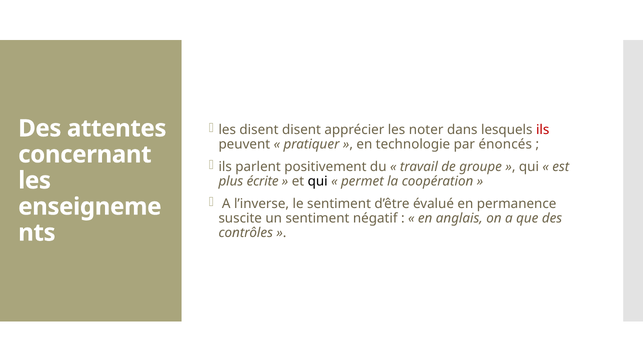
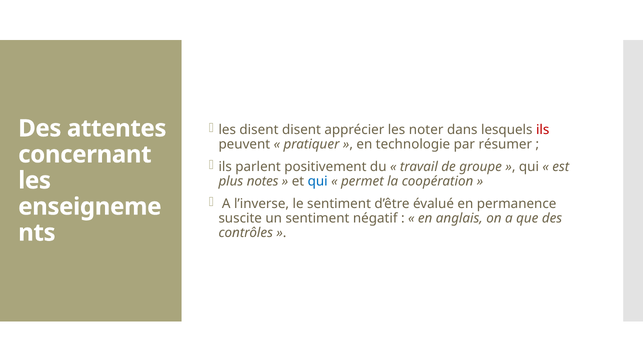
énoncés: énoncés -> résumer (505, 144)
écrite: écrite -> notes (263, 181)
qui colour: black -> blue (318, 181)
